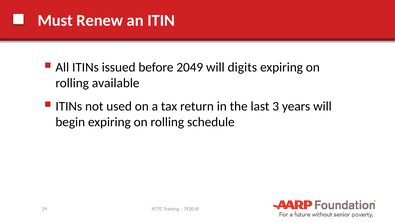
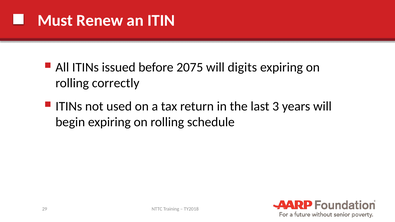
2049: 2049 -> 2075 (190, 67)
available: available -> correctly (116, 83)
